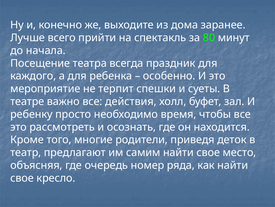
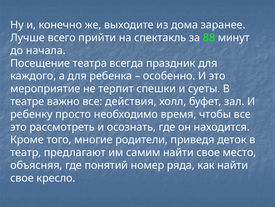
80: 80 -> 88 (209, 38)
очередь: очередь -> понятий (106, 165)
